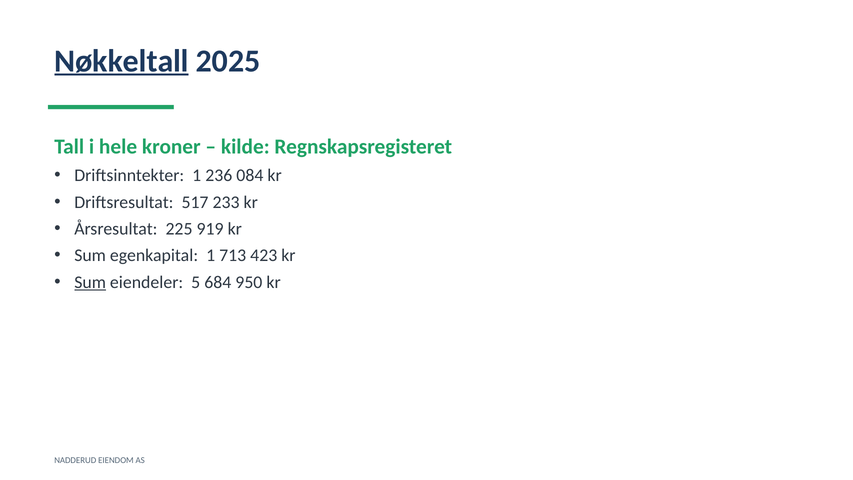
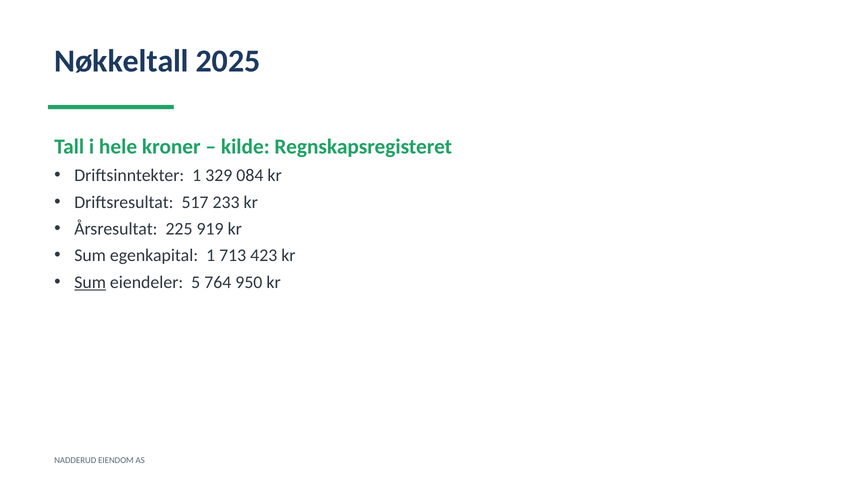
Nøkkeltall underline: present -> none (121, 61)
236: 236 -> 329 (219, 175)
684: 684 -> 764 (218, 282)
